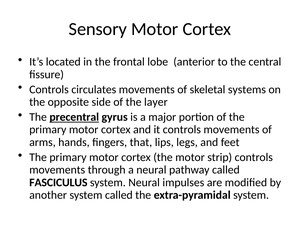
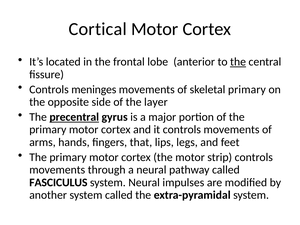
Sensory: Sensory -> Cortical (98, 29)
the underline: none -> present (238, 62)
circulates: circulates -> meninges (94, 89)
skeletal systems: systems -> primary (247, 89)
